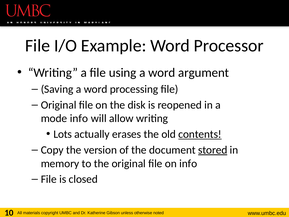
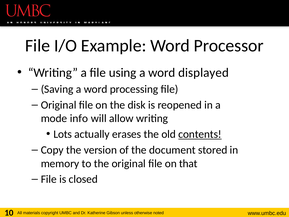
argument: argument -> displayed (204, 72)
stored underline: present -> none (213, 150)
on info: info -> that (188, 163)
